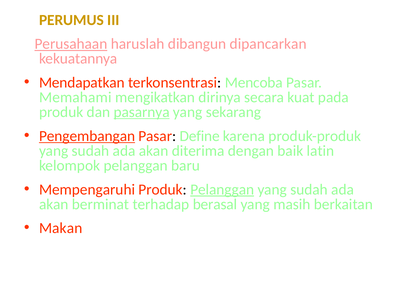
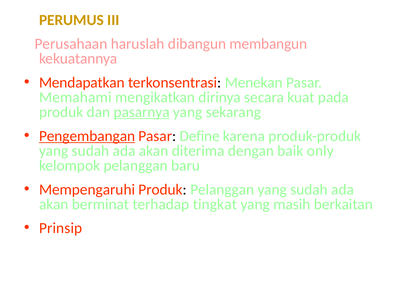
Perusahaan underline: present -> none (71, 44)
dipancarkan: dipancarkan -> membangun (268, 44)
Mencoba: Mencoba -> Menekan (254, 83)
latin: latin -> only (320, 151)
Pelanggan underline: present -> none (222, 190)
berasal: berasal -> tingkat (215, 204)
Makan: Makan -> Prinsip (61, 228)
